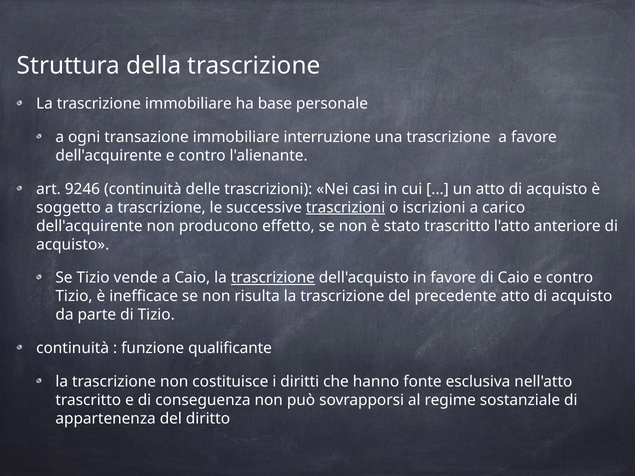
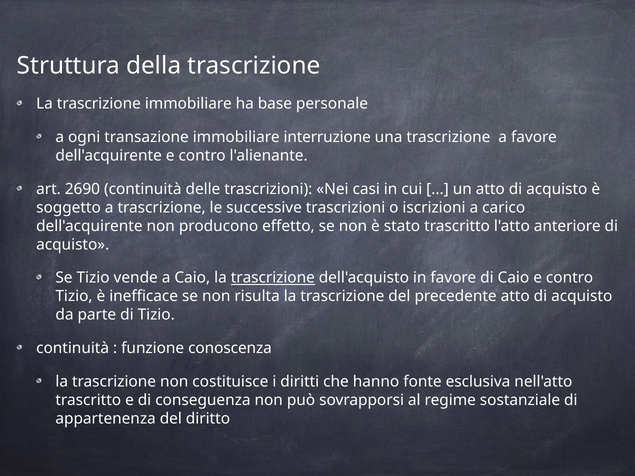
9246: 9246 -> 2690 (82, 189)
trascrizioni underline: present -> none (346, 208)
qualificante: qualificante -> conoscenza (230, 348)
